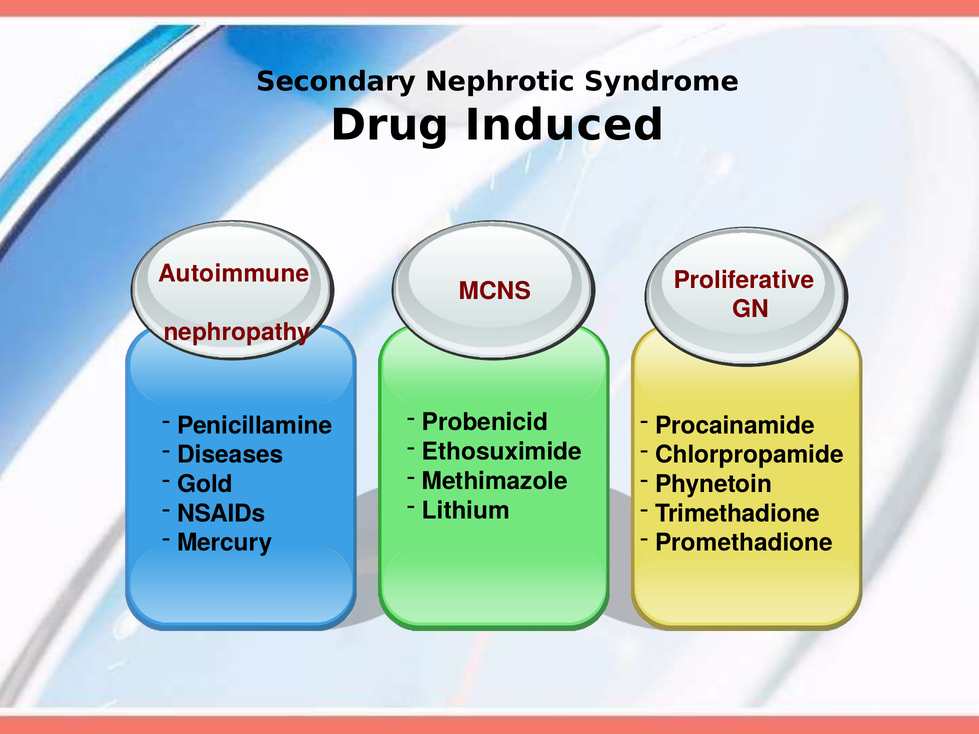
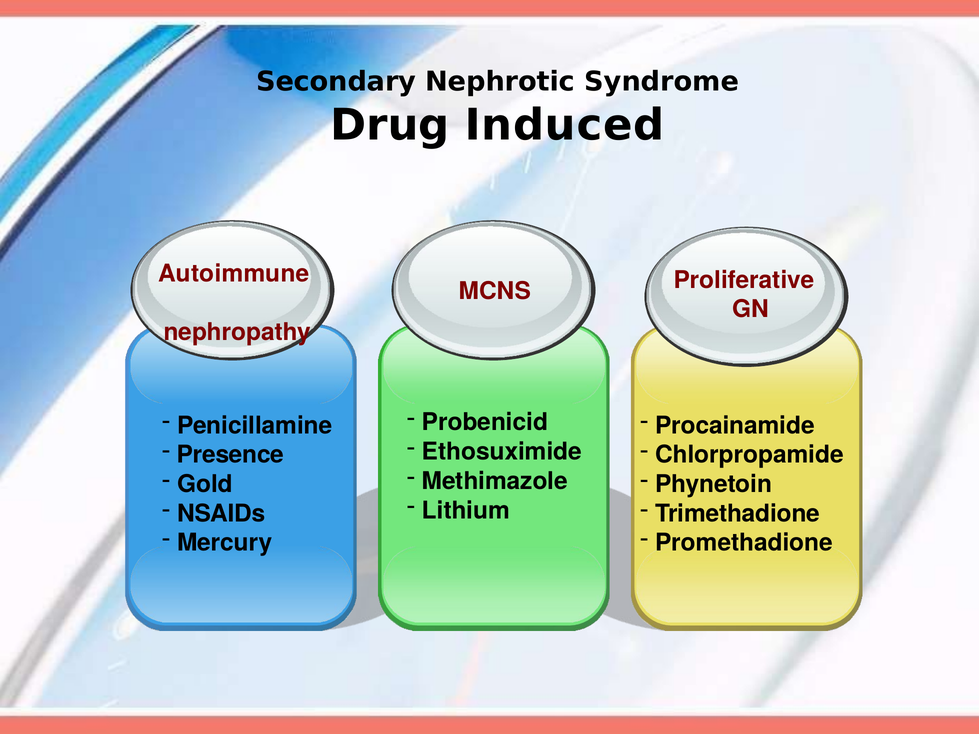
Diseases: Diseases -> Presence (230, 455)
